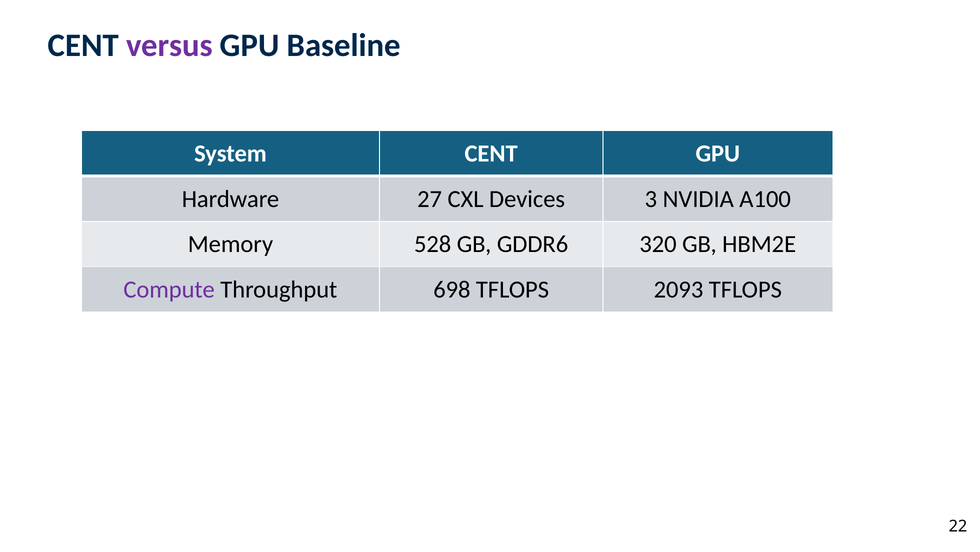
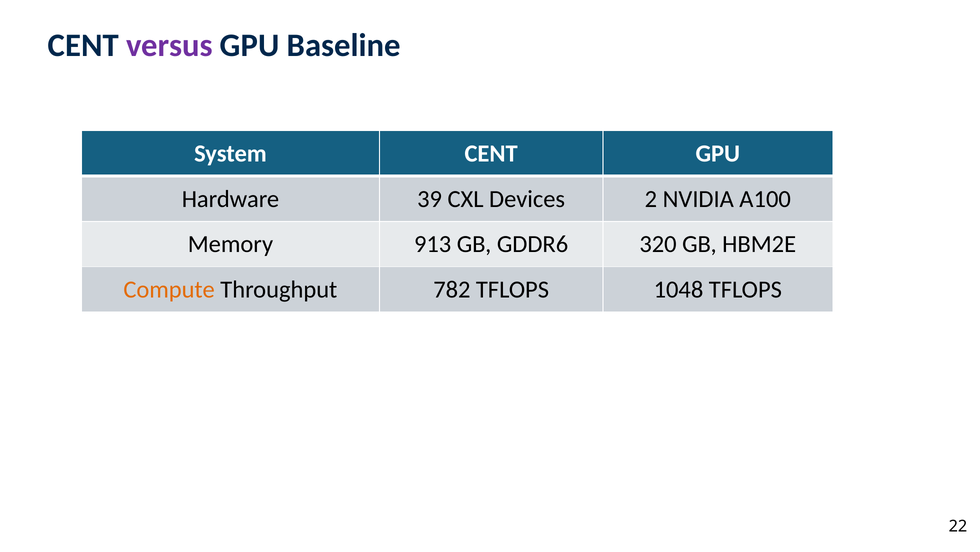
27: 27 -> 39 (430, 199)
3: 3 -> 2 (651, 199)
528: 528 -> 913 (433, 244)
Compute colour: purple -> orange (169, 289)
698: 698 -> 782 (452, 289)
2093: 2093 -> 1048 (678, 289)
